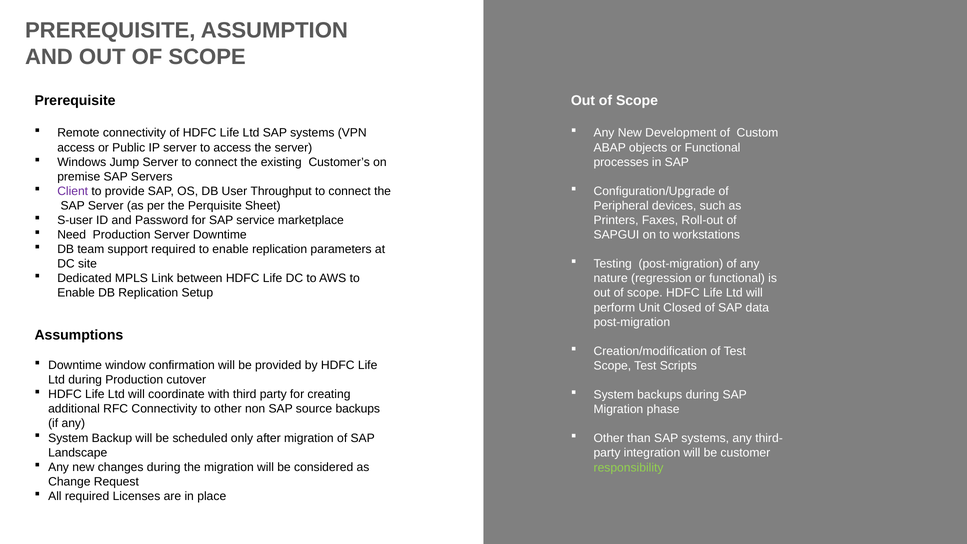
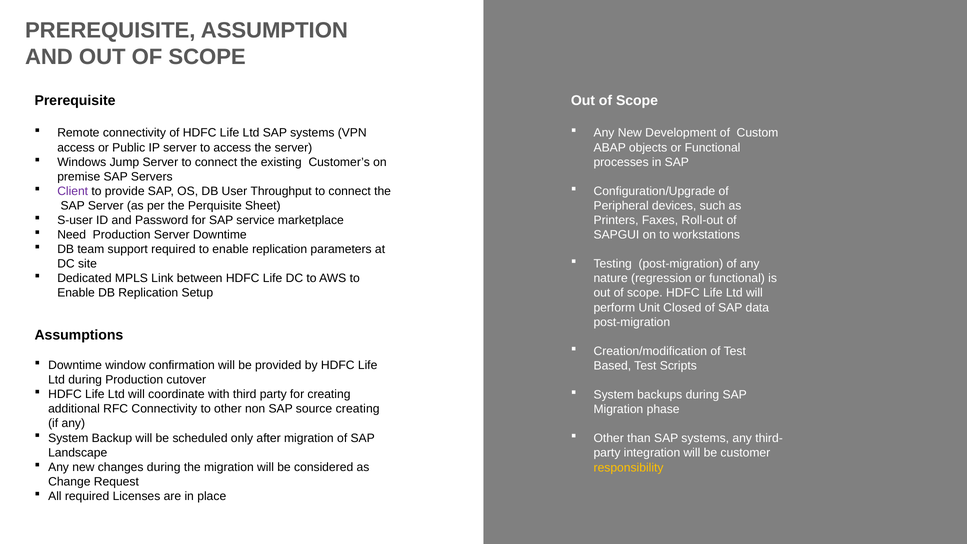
Scope: Scope -> Based (612, 366)
source backups: backups -> creating (358, 409)
responsibility colour: light green -> yellow (629, 467)
